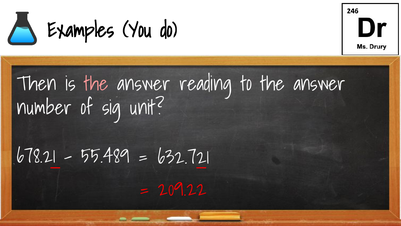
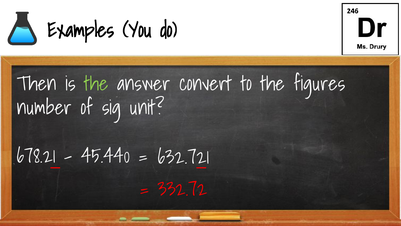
the colour: pink -> light green (96, 84)
reading: reading -> convert (206, 84)
to the answer: answer -> figures (319, 84)
55.489: 55.489 -> 45.440 (106, 156)
209.22: 209.22 -> 332.72 (182, 189)
